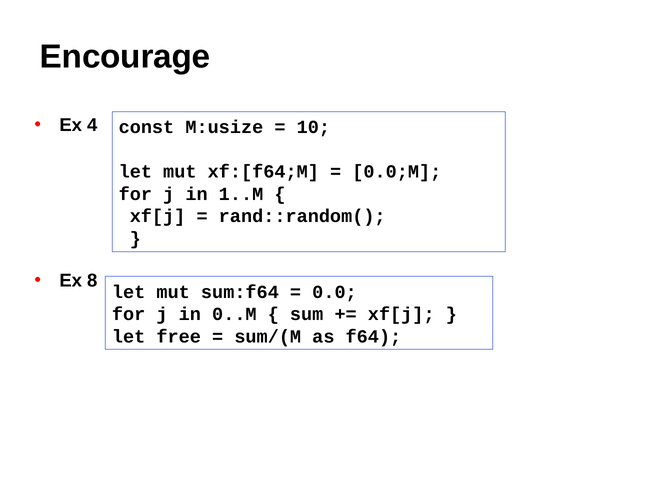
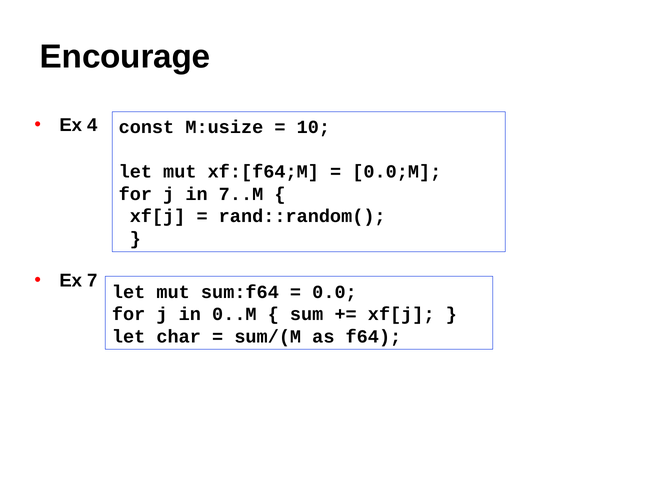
1..M: 1..M -> 7..M (241, 194)
8: 8 -> 7 (92, 280)
free: free -> char (179, 336)
